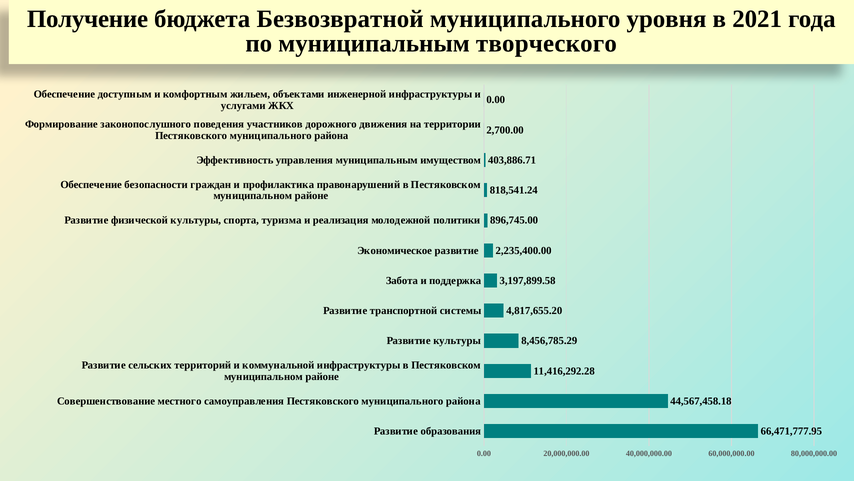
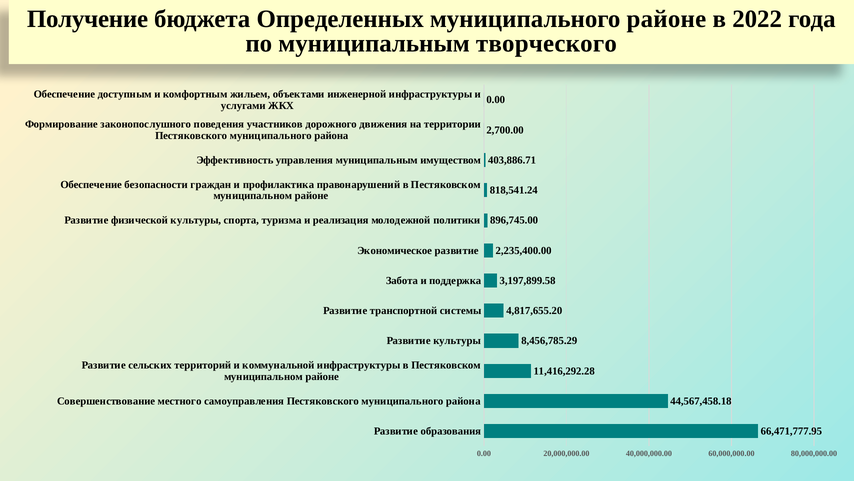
Безвозвратной: Безвозвратной -> Определенных (340, 19)
муниципального уровня: уровня -> районе (666, 19)
2021: 2021 -> 2022 (757, 19)
